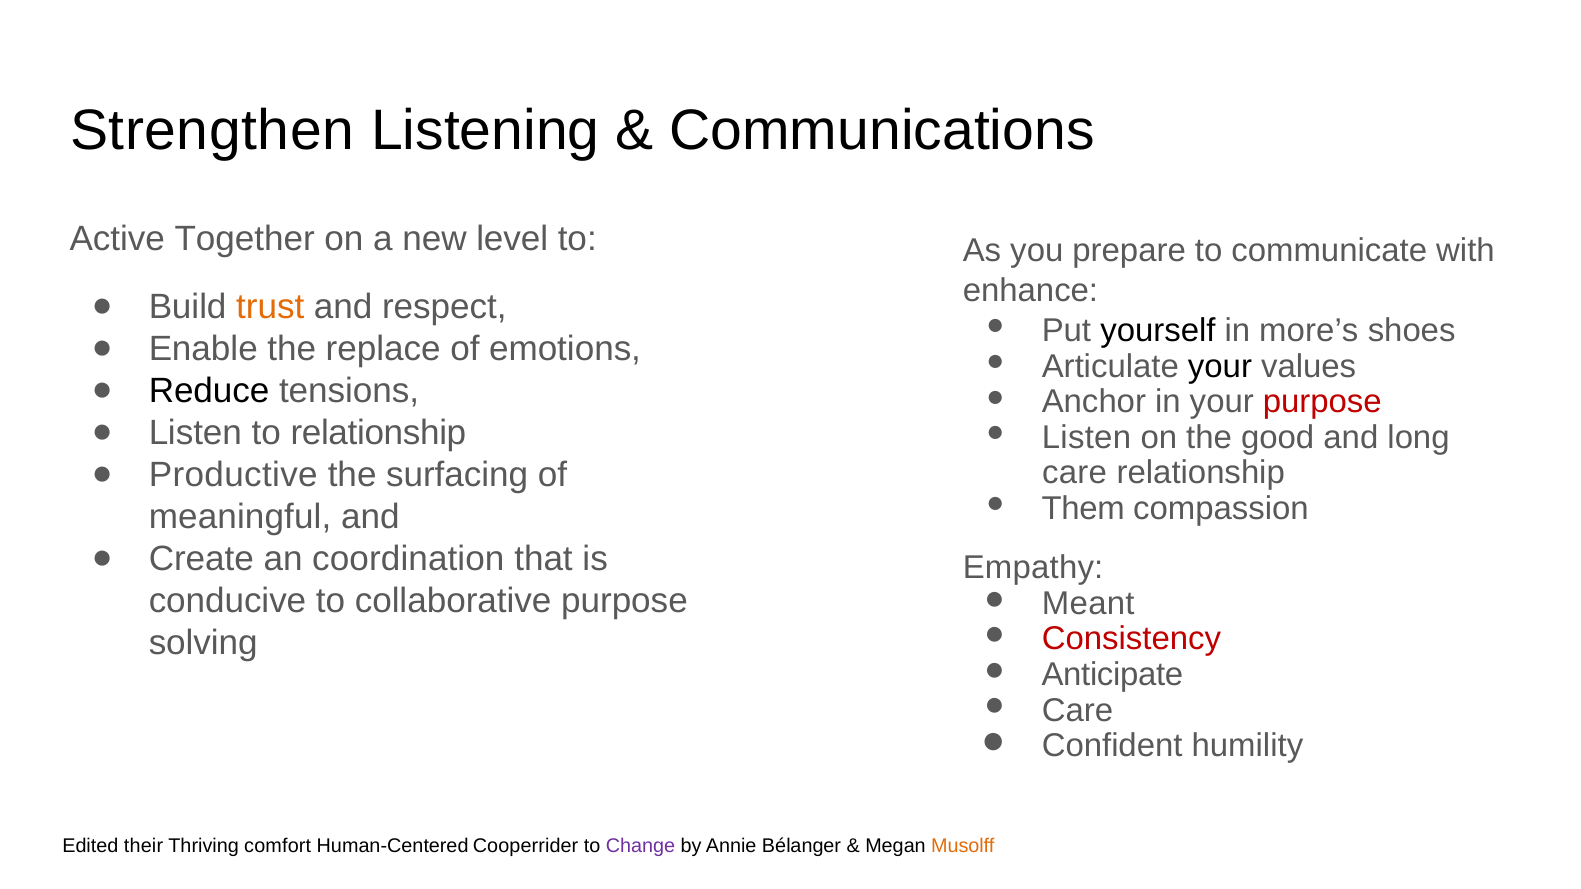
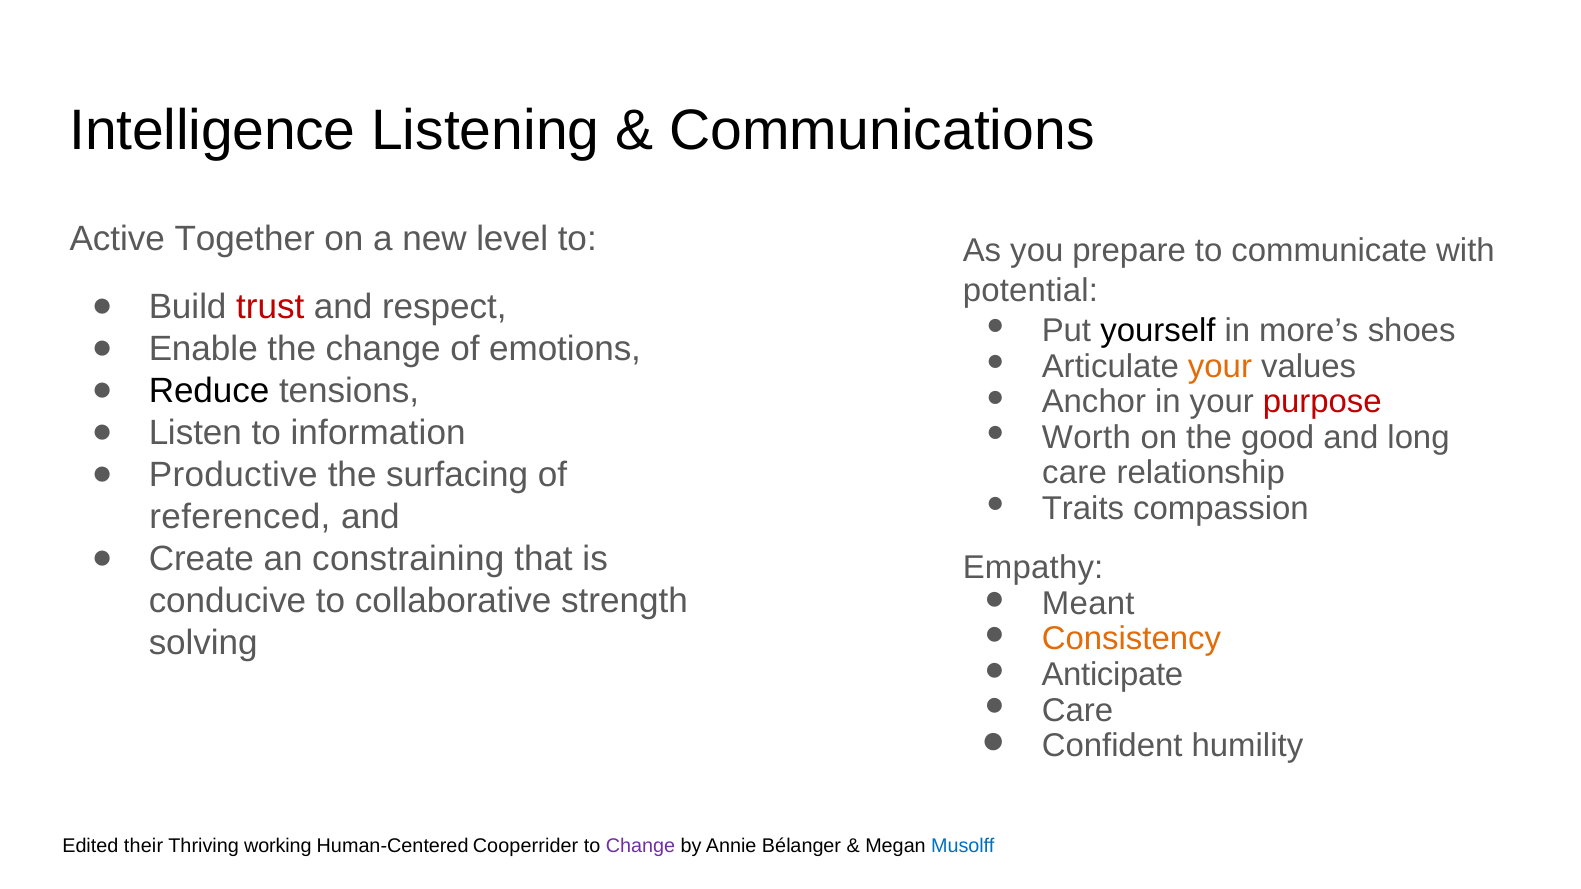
Strengthen: Strengthen -> Intelligence (213, 131)
enhance: enhance -> potential (1030, 291)
trust colour: orange -> red (270, 307)
the replace: replace -> change (383, 349)
your colour: black -> orange (1220, 366)
to relationship: relationship -> information (378, 433)
Listen: Listen -> Worth (1086, 438)
Them: Them -> Traits (1083, 509)
meaningful: meaningful -> referenced (240, 517)
coordination: coordination -> constraining (408, 559)
collaborative purpose: purpose -> strength (624, 601)
Consistency colour: red -> orange (1131, 639)
comfort: comfort -> working (278, 846)
Musolff colour: orange -> blue (963, 846)
